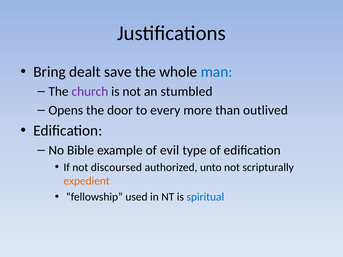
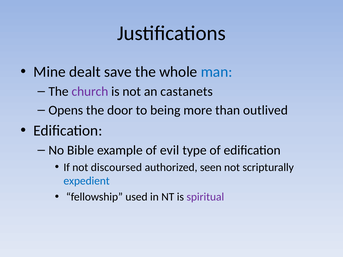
Bring: Bring -> Mine (50, 72)
stumbled: stumbled -> castanets (187, 92)
every: every -> being (165, 110)
unto: unto -> seen (211, 167)
expedient colour: orange -> blue (87, 181)
spiritual colour: blue -> purple (205, 197)
